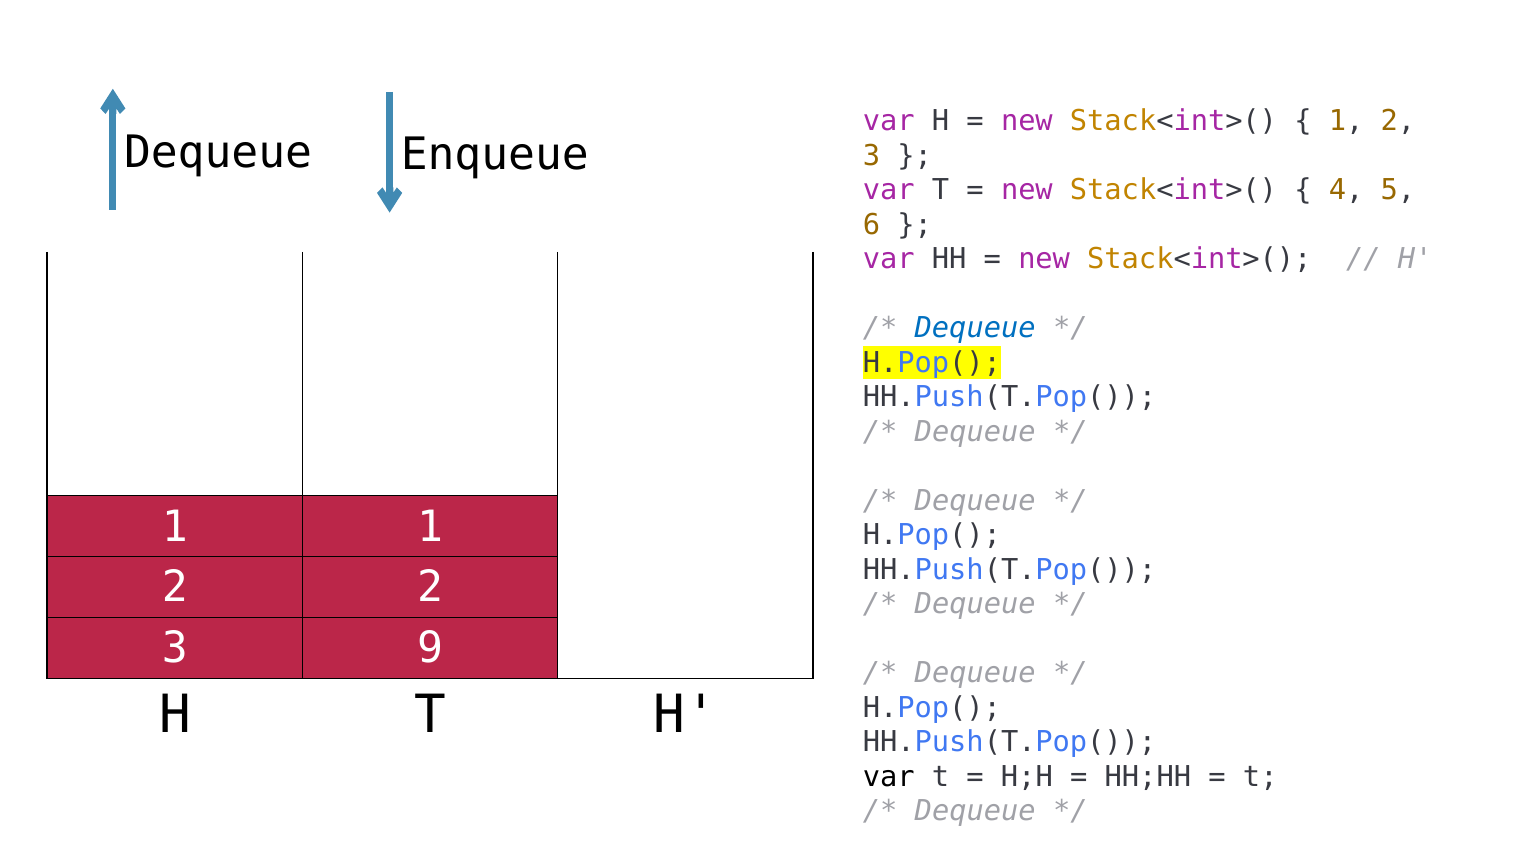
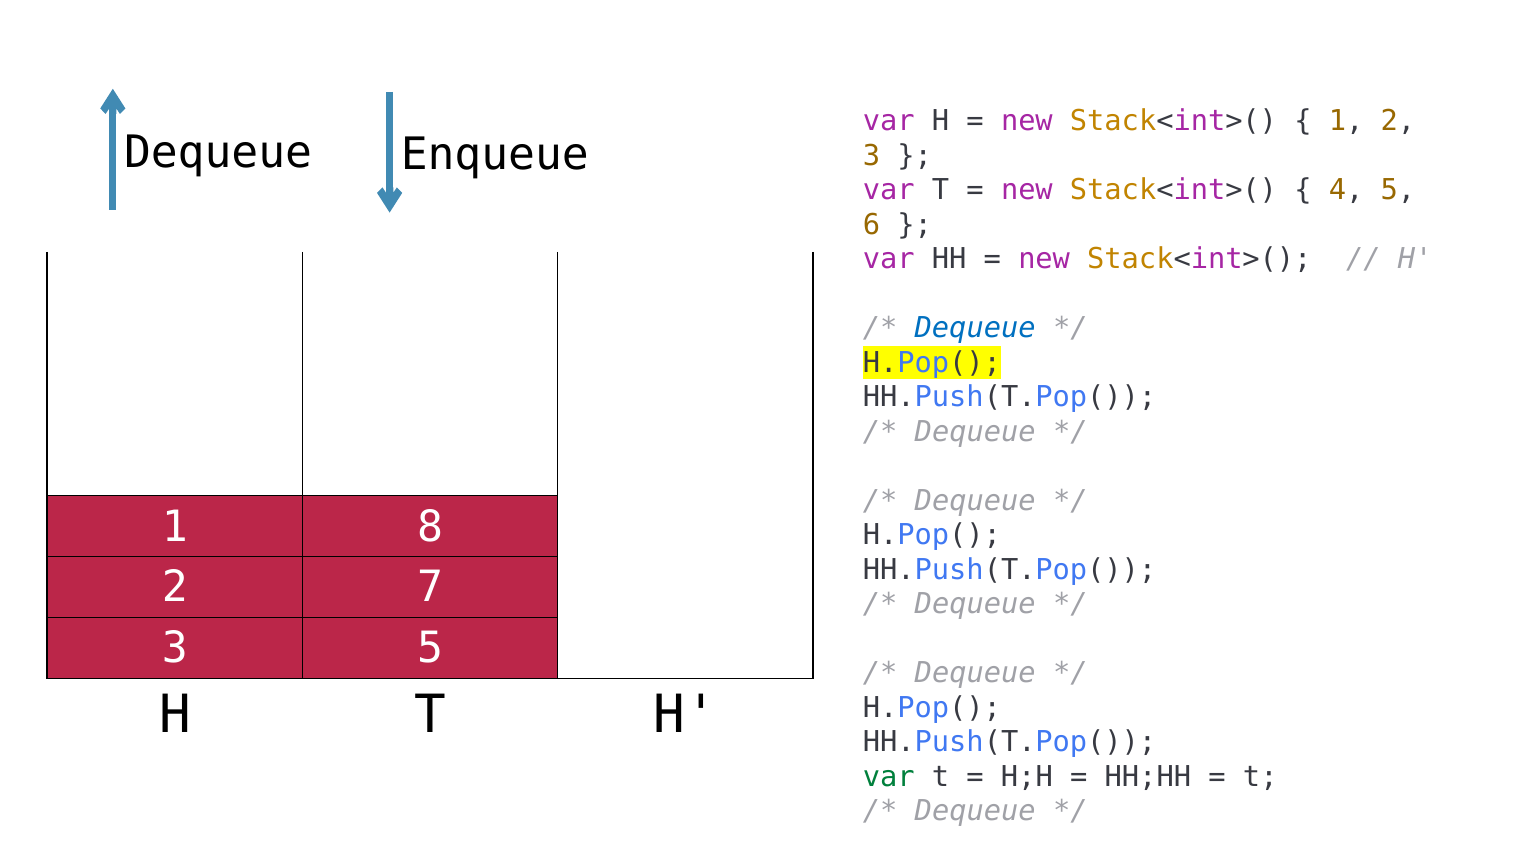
1 1: 1 -> 8 (430, 527)
2 2: 2 -> 7 (430, 588)
3 9: 9 -> 5 (430, 648)
var colour: black -> green (889, 776)
